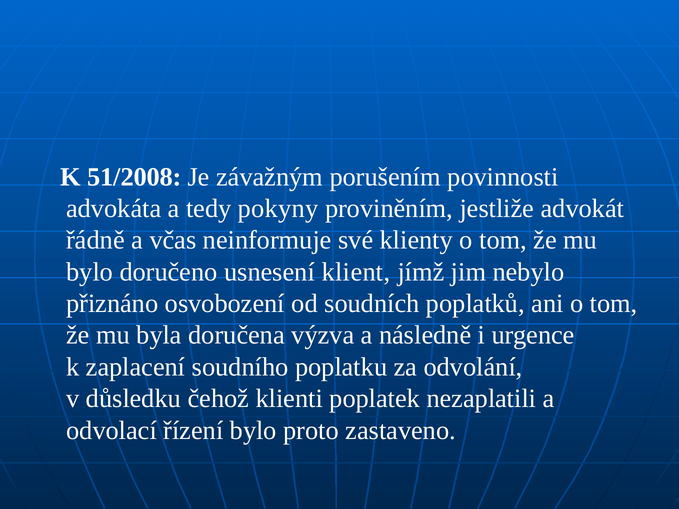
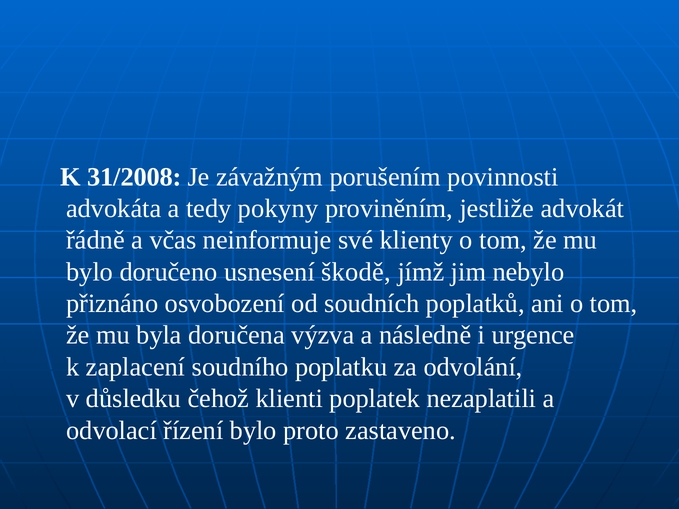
51/2008: 51/2008 -> 31/2008 (134, 177)
klient: klient -> škodě (356, 272)
